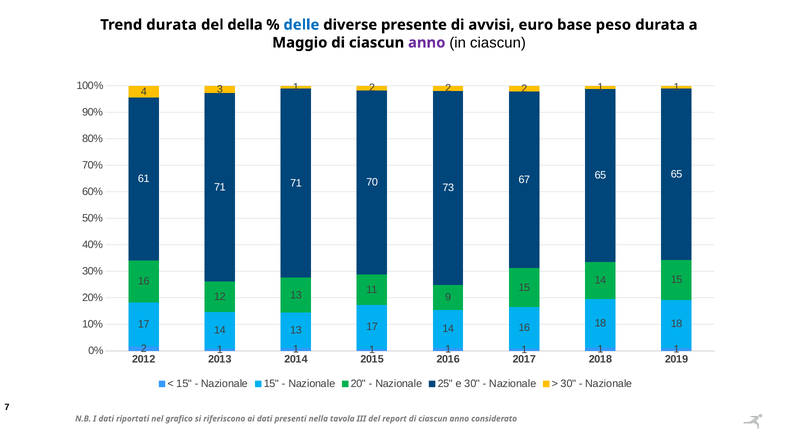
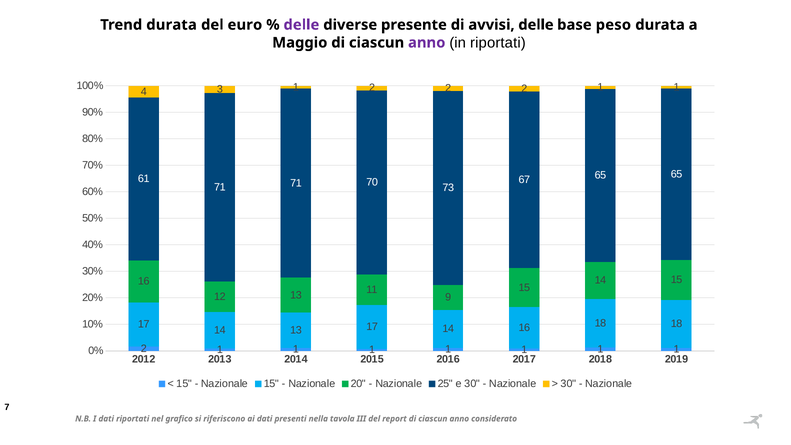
della: della -> euro (245, 25)
delle colour: blue -> purple (301, 25)
avvisi euro: euro -> delle (536, 25)
in ciascun: ciascun -> riportati (498, 43)
